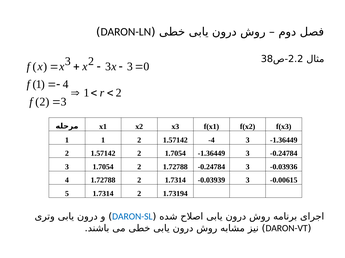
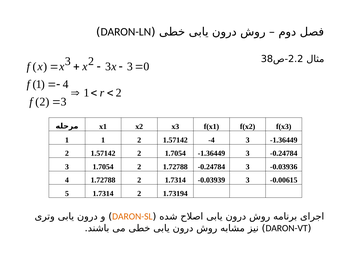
DARON-SL colour: blue -> orange (132, 217)
